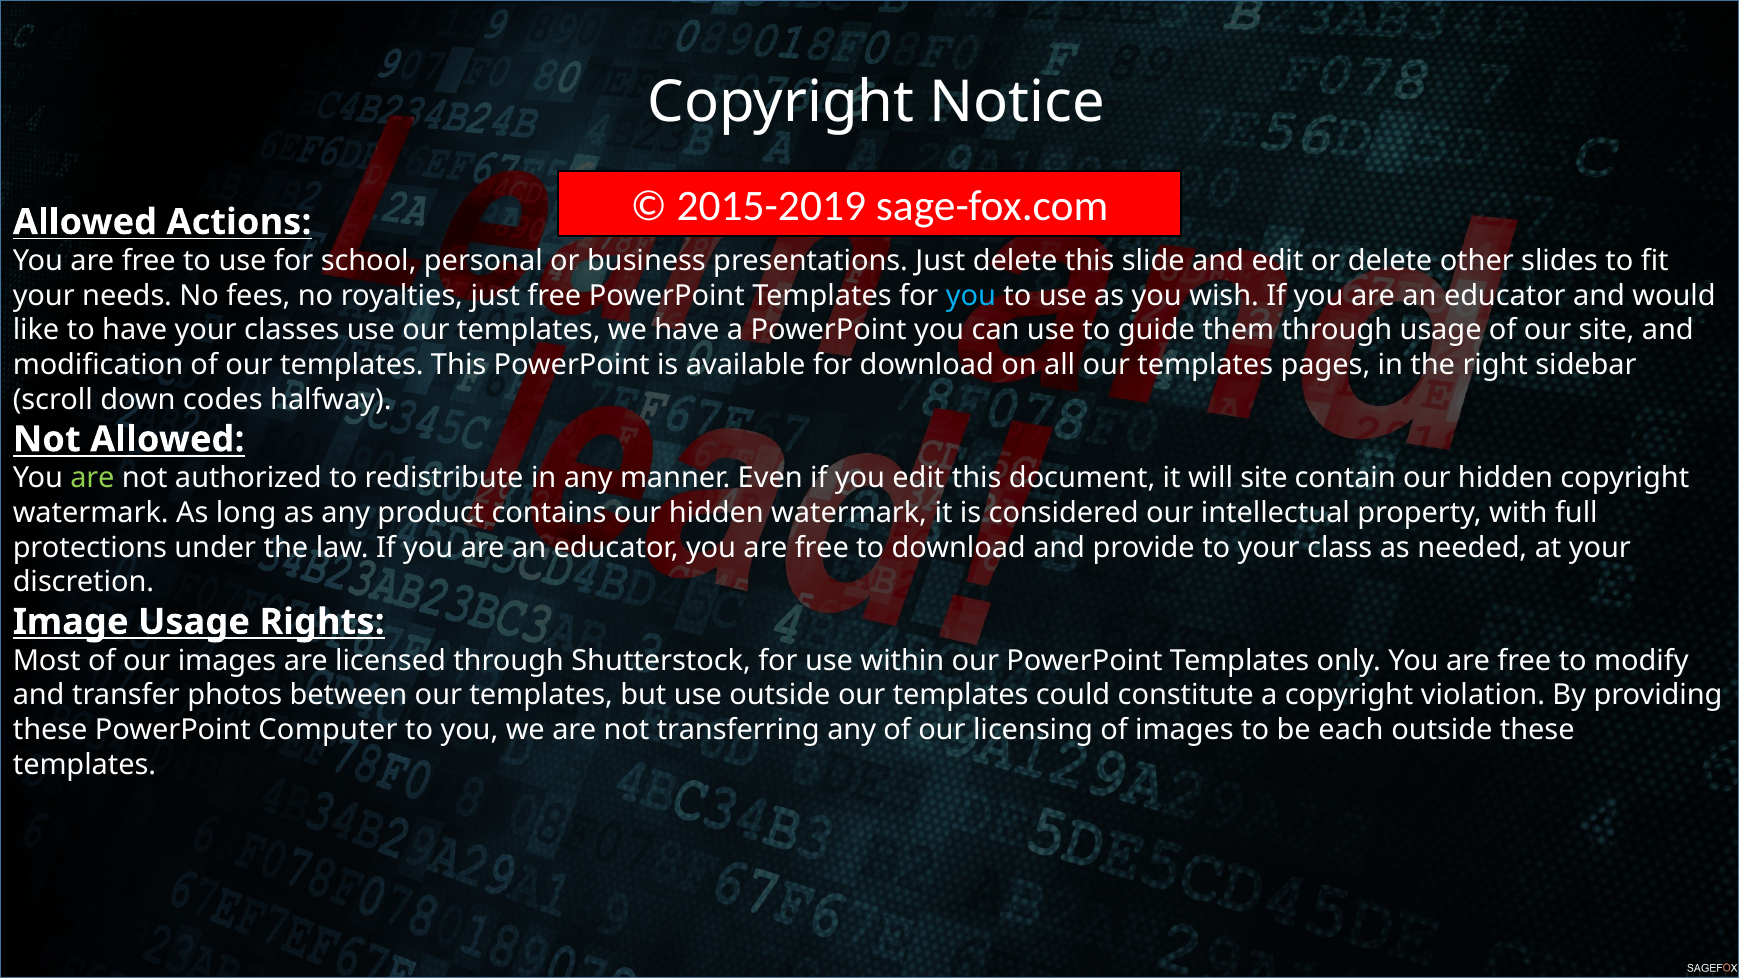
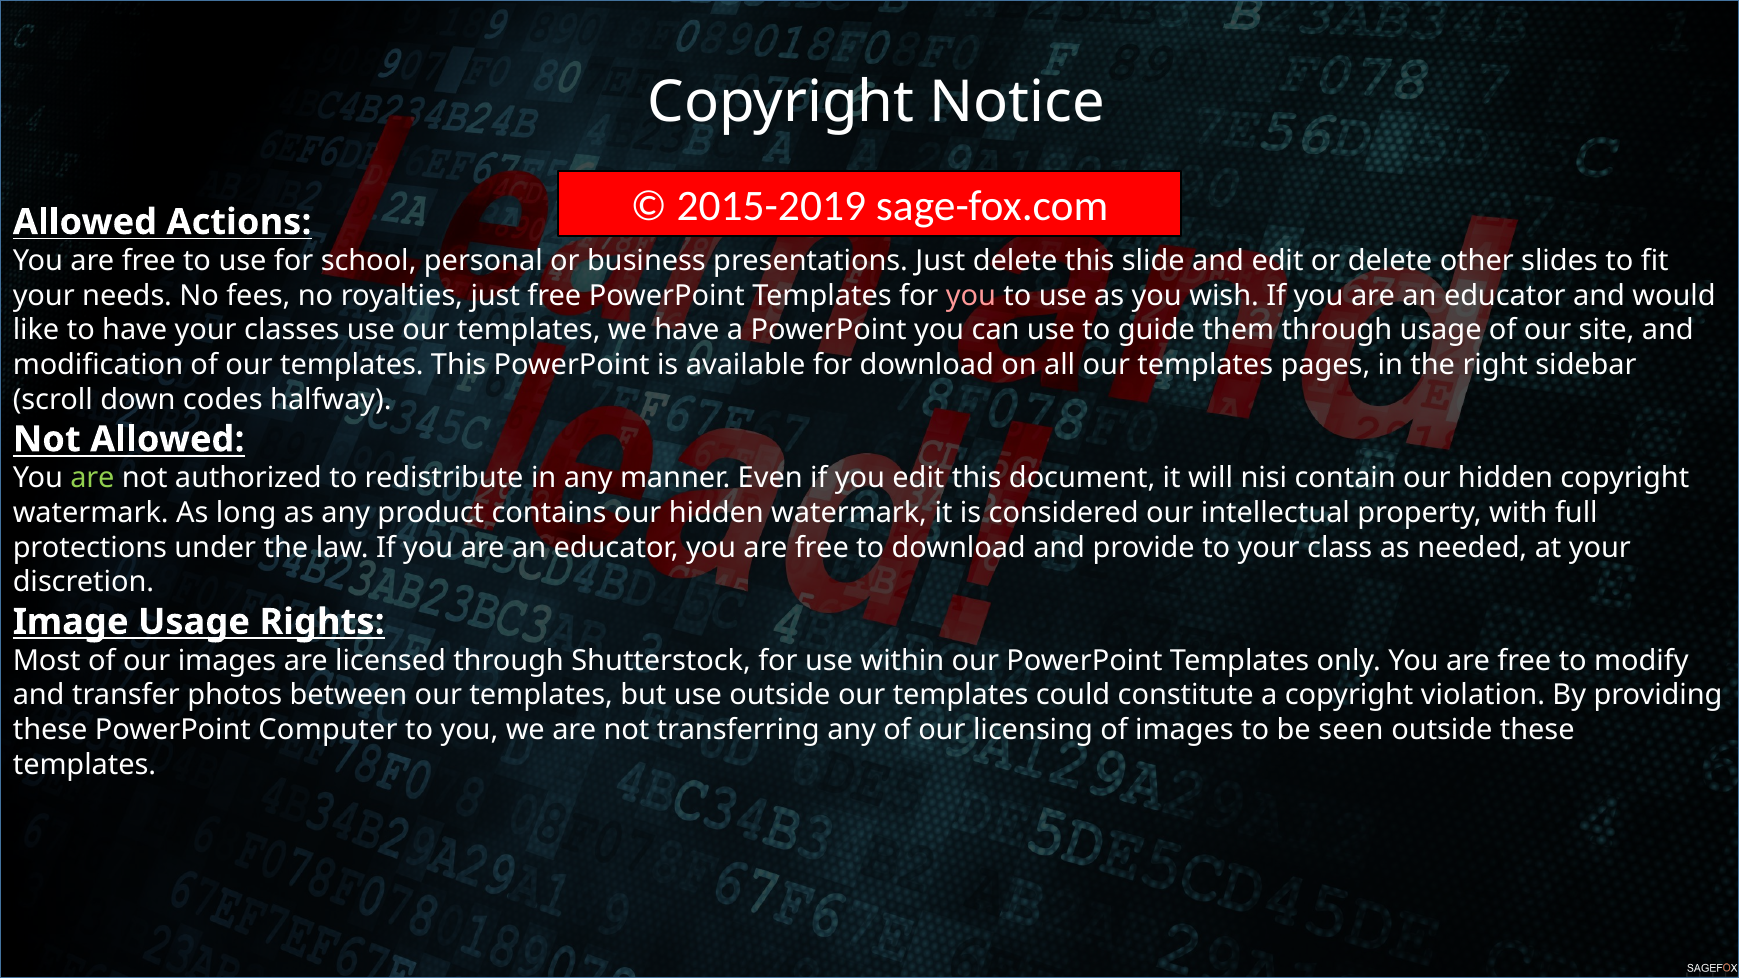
you colour: light blue -> pink (971, 296)
will site: site -> nisi (1264, 478)
each: each -> seen (1351, 730)
